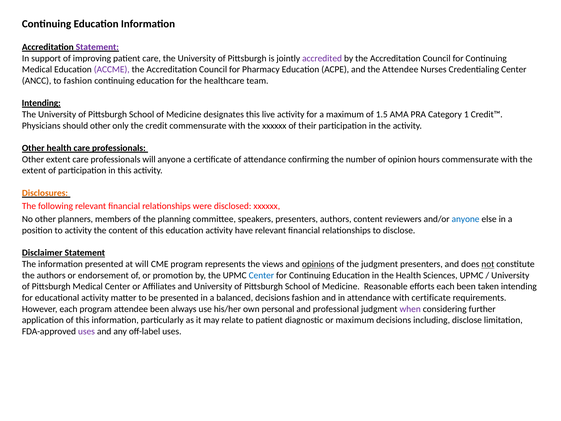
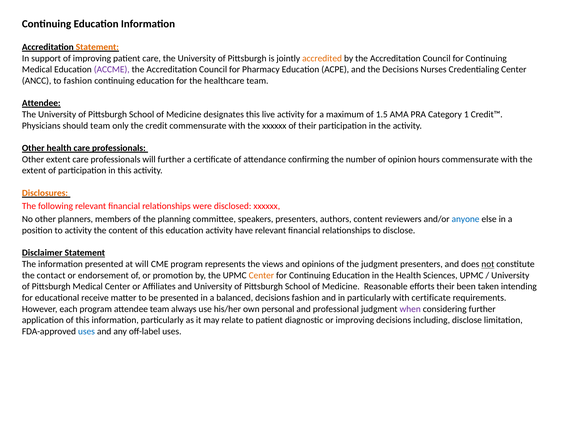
Statement colour: purple -> orange (97, 47)
accredited colour: purple -> orange (322, 58)
the Attendee: Attendee -> Decisions (400, 69)
Intending: Intending -> Attendee (41, 103)
should other: other -> team (100, 126)
will anyone: anyone -> further (171, 159)
opinions underline: present -> none (318, 264)
the authors: authors -> contact (51, 275)
Center colour: blue -> orange (261, 275)
efforts each: each -> their (446, 286)
educational activity: activity -> receive (95, 298)
in attendance: attendance -> particularly (369, 298)
attendee been: been -> team (160, 309)
or maximum: maximum -> improving (355, 320)
uses colour: purple -> blue (86, 331)
